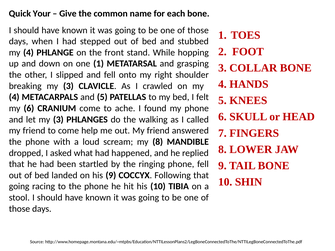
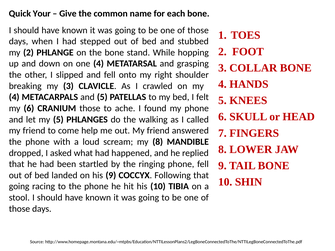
4: 4 -> 2 (28, 53)
the front: front -> bone (114, 53)
one 1: 1 -> 4 (99, 64)
CRANIUM come: come -> those (90, 108)
let my 3: 3 -> 5 (58, 120)
